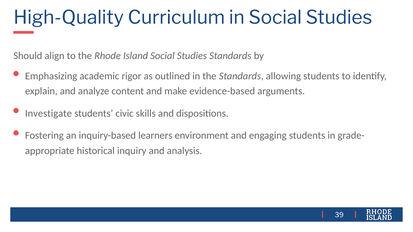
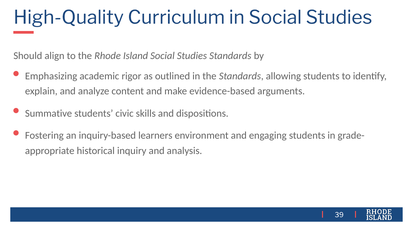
Investigate: Investigate -> Summative (49, 113)
